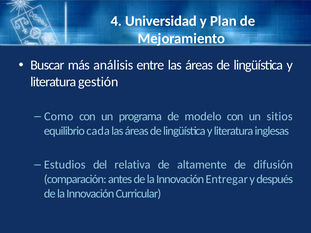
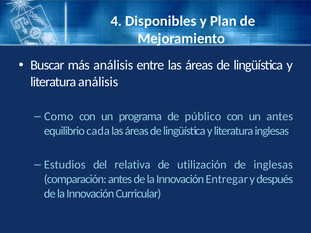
Universidad: Universidad -> Disponibles (161, 21)
literatura gestión: gestión -> análisis (98, 82)
modelo: modelo -> público (203, 117)
un sitios: sitios -> antes (280, 117)
altamente: altamente -> utilización (202, 165)
de difusión: difusión -> inglesas (273, 165)
